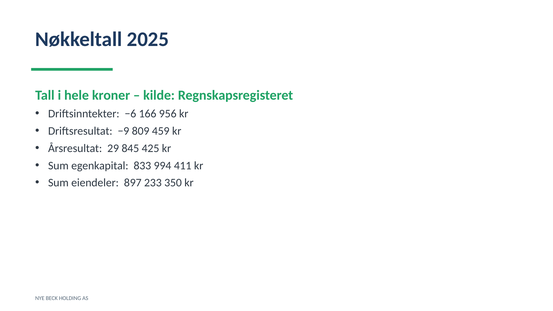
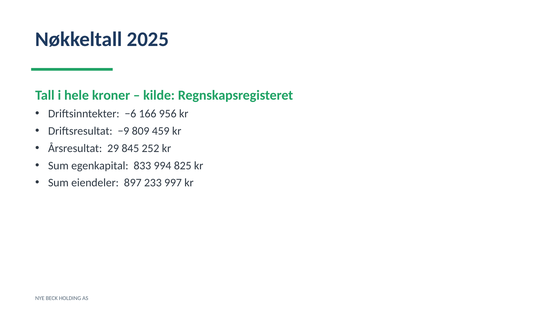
425: 425 -> 252 (150, 148)
411: 411 -> 825 (183, 166)
350: 350 -> 997 (173, 183)
